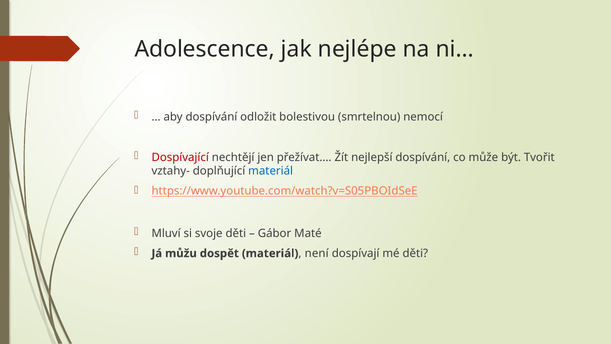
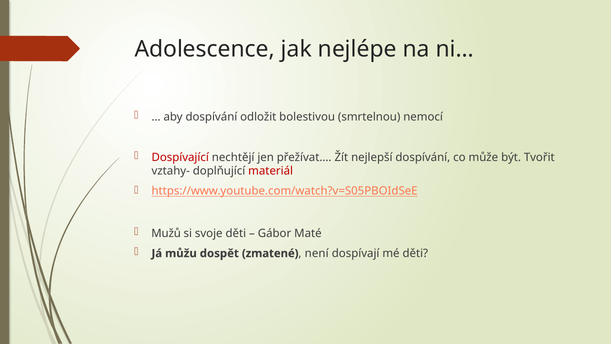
materiál colour: blue -> red (271, 171)
Mluví: Mluví -> Mužů (166, 233)
dospět materiál: materiál -> zmatené (270, 253)
